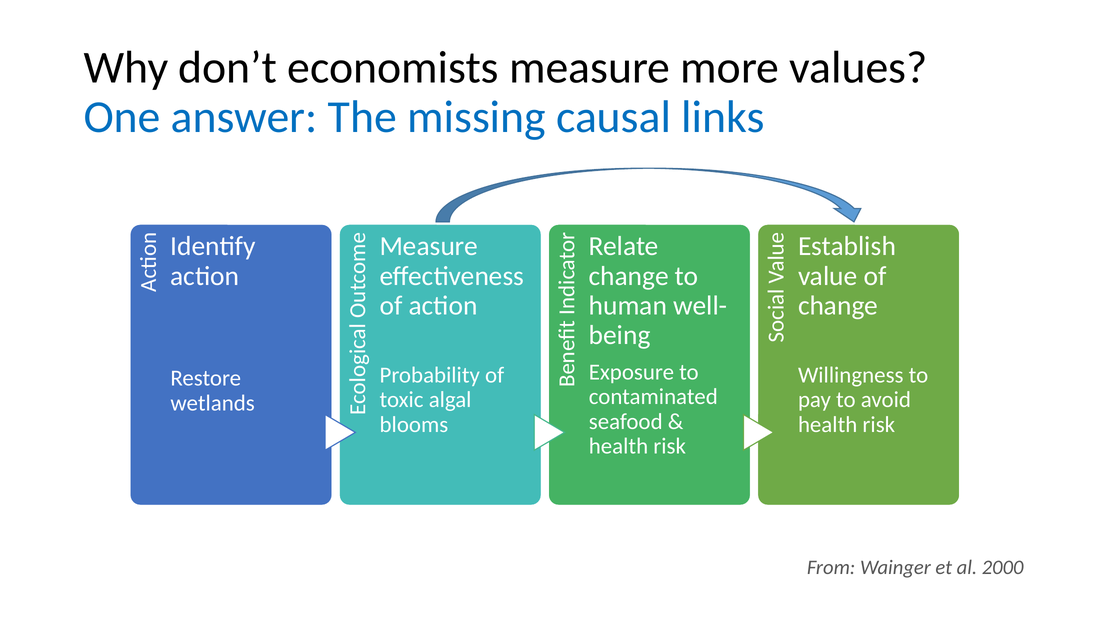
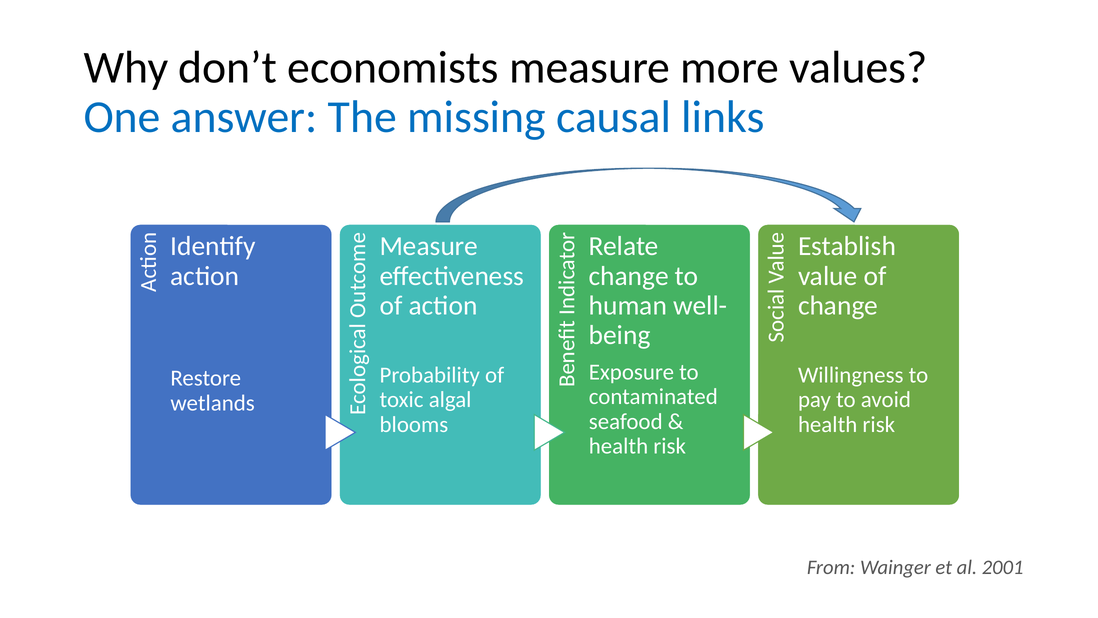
2000: 2000 -> 2001 (1003, 567)
